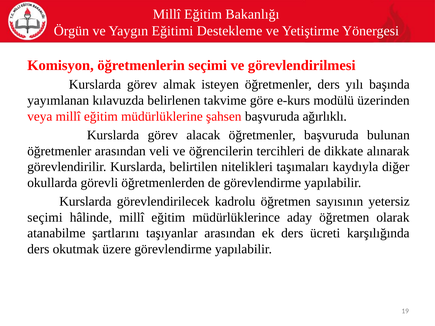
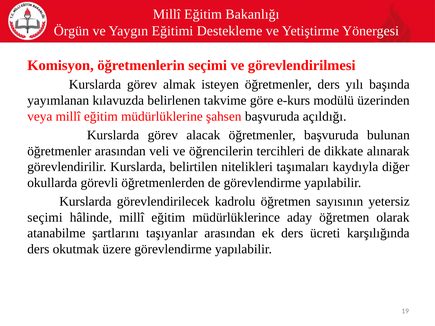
ağırlıklı: ağırlıklı -> açıldığı (325, 117)
